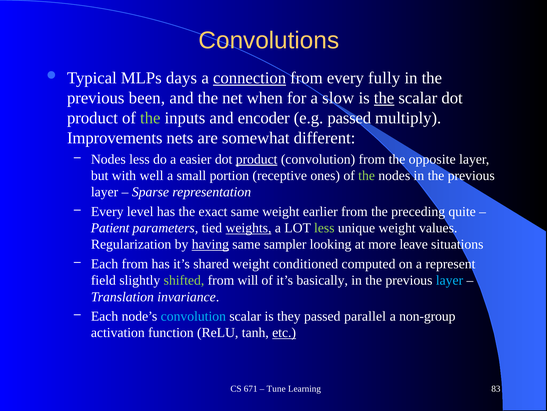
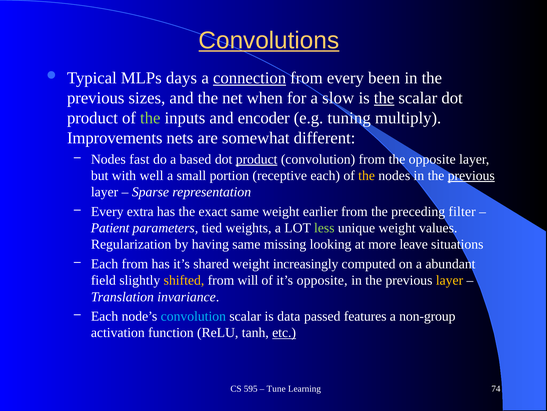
Convolutions underline: none -> present (269, 40)
fully: fully -> been (384, 78)
been: been -> sizes (147, 98)
e.g passed: passed -> tuning (349, 118)
Nodes less: less -> fast (139, 159)
easier: easier -> based (195, 159)
receptive ones: ones -> each (325, 175)
the colour: light green -> yellow (367, 175)
previous underline: none -> present (471, 175)
level: level -> extra (140, 211)
quite: quite -> filter (462, 211)
weights underline: present -> none (249, 228)
having underline: present -> none (210, 244)
sampler: sampler -> missing (285, 244)
conditioned: conditioned -> increasingly (306, 263)
represent: represent -> abundant (450, 263)
shifted colour: light green -> yellow (184, 280)
it’s basically: basically -> opposite (322, 280)
layer colour: light blue -> yellow (450, 280)
they: they -> data (289, 316)
parallel: parallel -> features (365, 316)
671: 671 -> 595 (251, 388)
83: 83 -> 74 (496, 388)
